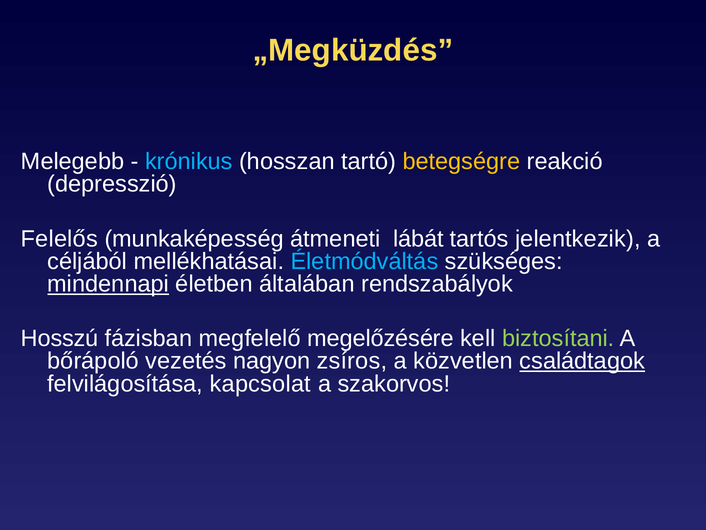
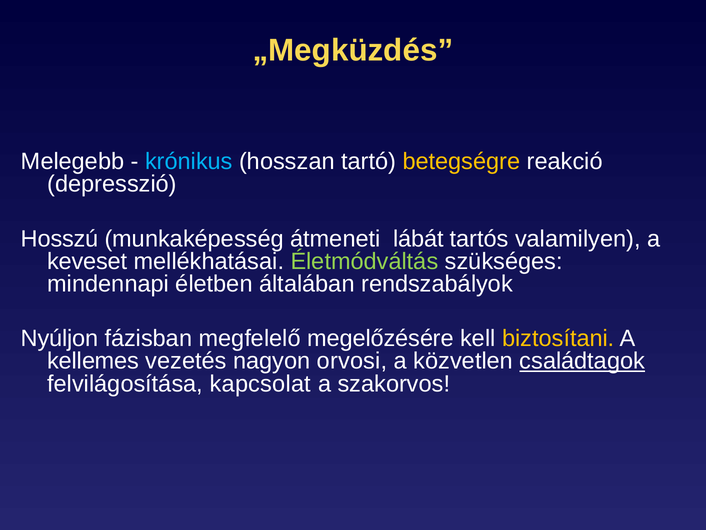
Felelős: Felelős -> Hosszú (60, 239)
jelentkezik: jelentkezik -> valamilyen (578, 239)
céljából: céljából -> keveset (87, 261)
Életmódváltás colour: light blue -> light green (364, 261)
mindennapi underline: present -> none (108, 284)
Hosszú: Hosszú -> Nyúljon (60, 338)
biztosítani colour: light green -> yellow (558, 338)
bőrápoló: bőrápoló -> kellemes (93, 361)
zsíros: zsíros -> orvosi (352, 361)
